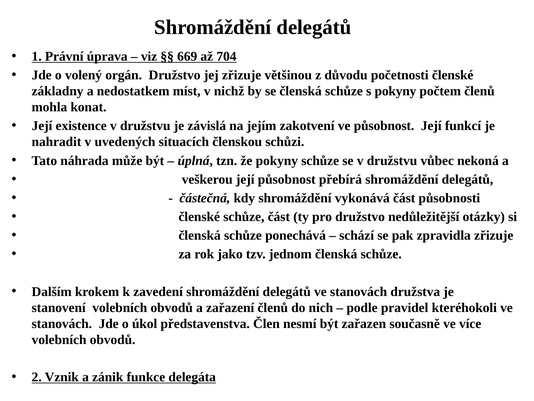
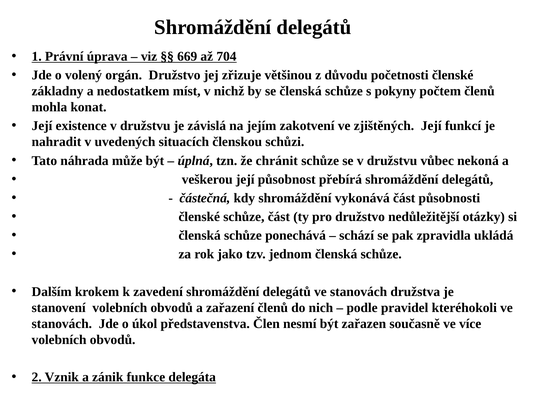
ve působnost: působnost -> zjištěných (384, 126)
že pokyny: pokyny -> chránit (277, 160)
zpravidla zřizuje: zřizuje -> ukládá (494, 235)
